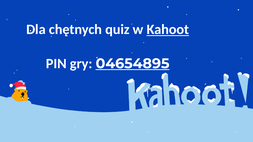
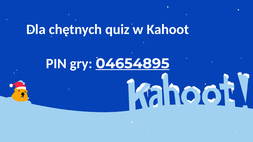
Kahoot underline: present -> none (168, 30)
